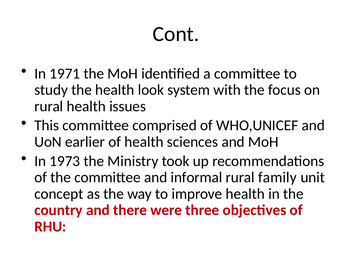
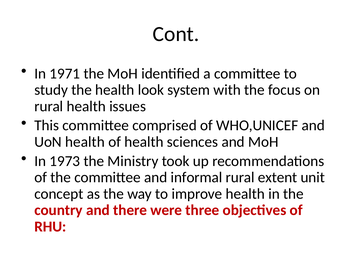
UoN earlier: earlier -> health (85, 142)
family: family -> extent (278, 177)
